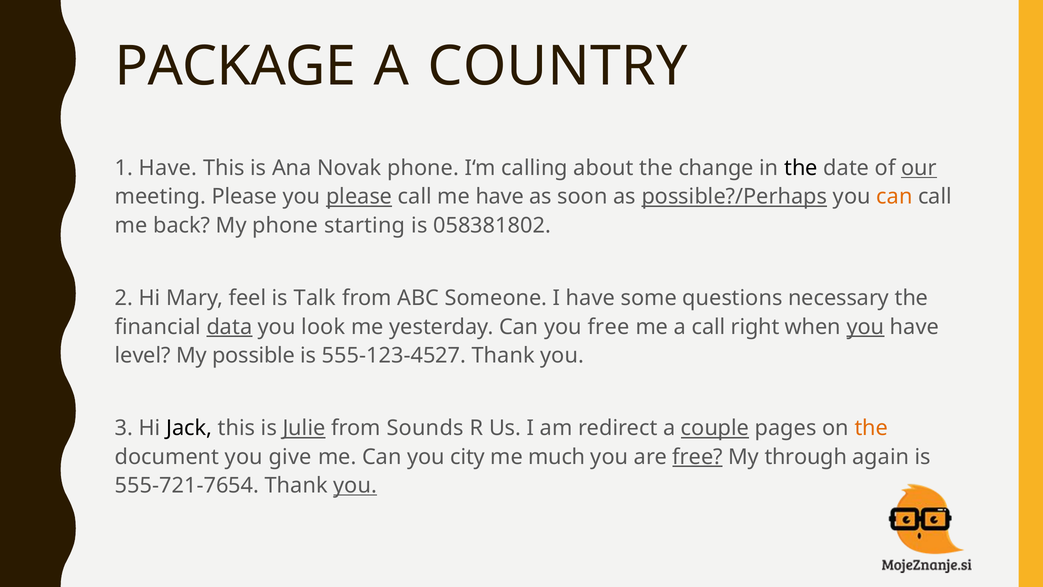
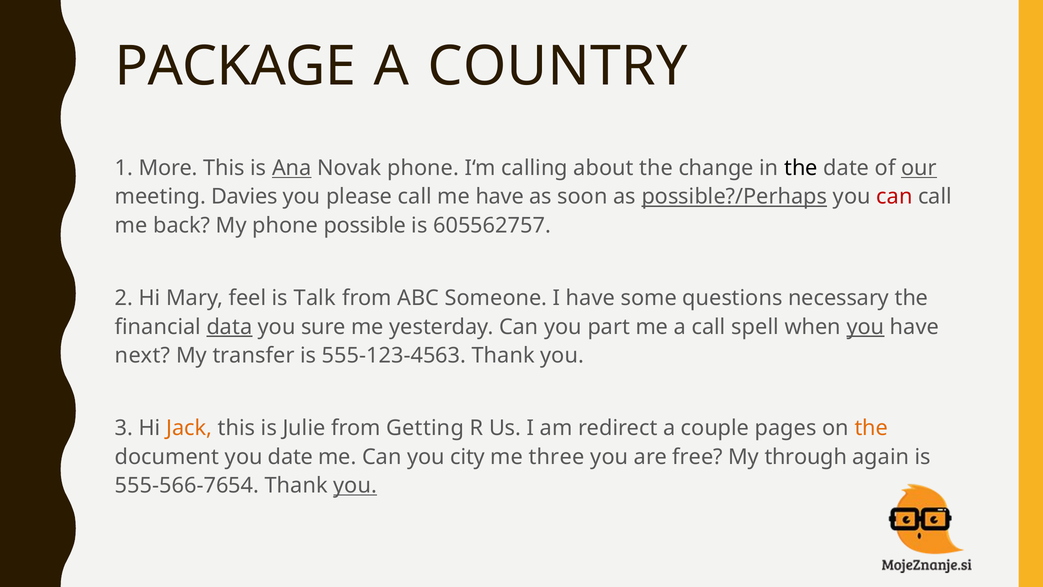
1 Have: Have -> More (168, 168)
Ana underline: none -> present (292, 168)
meeting Please: Please -> Davies (244, 197)
please underline: present -> none (359, 197)
can colour: orange -> red (894, 197)
starting: starting -> possible (365, 225)
058381802: 058381802 -> 605562757 (492, 225)
look: look -> sure (323, 327)
you free: free -> part (609, 327)
right: right -> spell (755, 327)
level: level -> next (143, 355)
possible: possible -> transfer (254, 355)
555-123-4527: 555-123-4527 -> 555-123-4563 (394, 355)
Jack colour: black -> orange (189, 428)
Julie underline: present -> none (304, 428)
Sounds: Sounds -> Getting (425, 428)
couple underline: present -> none (715, 428)
you give: give -> date (290, 457)
much: much -> three (556, 457)
free underline: present -> none (698, 457)
555-721-7654: 555-721-7654 -> 555-566-7654 (187, 485)
